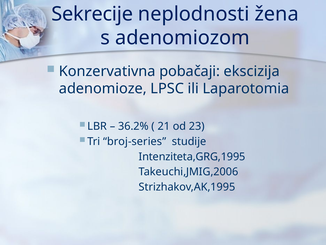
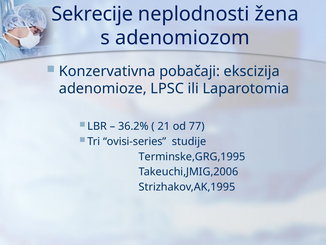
23: 23 -> 77 (197, 126)
broj-series: broj-series -> ovisi-series (135, 141)
Intenziteta,GRG,1995: Intenziteta,GRG,1995 -> Terminske,GRG,1995 (192, 156)
